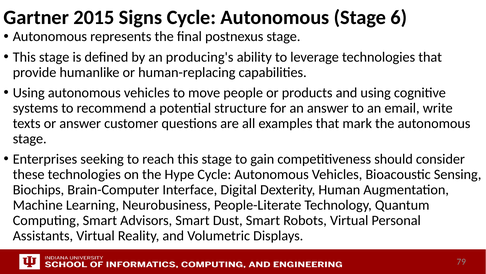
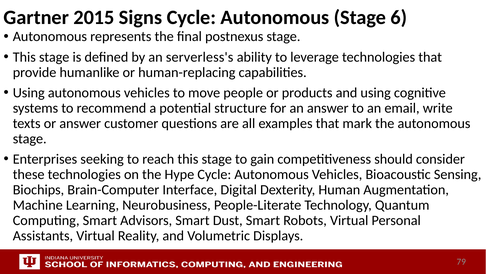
producing's: producing's -> serverless's (200, 57)
